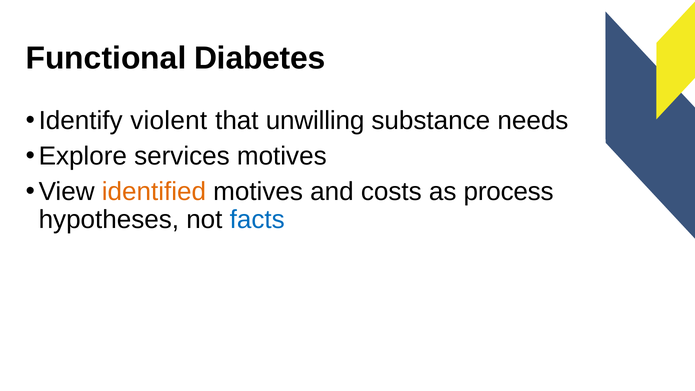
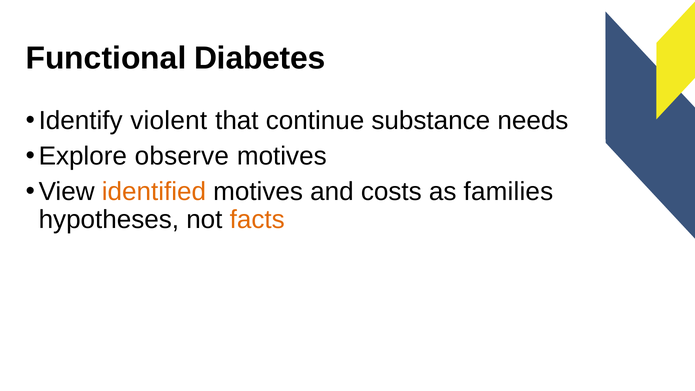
unwilling: unwilling -> continue (315, 121)
services: services -> observe (182, 156)
process: process -> families (508, 191)
facts colour: blue -> orange (257, 220)
